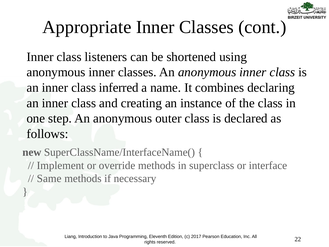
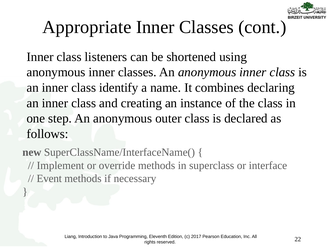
inferred: inferred -> identify (119, 88)
Same: Same -> Event (49, 178)
